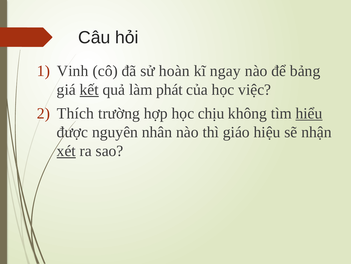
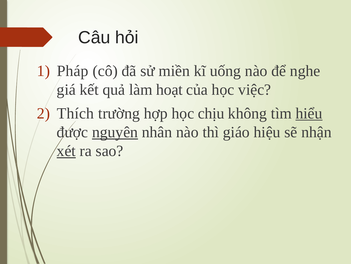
Vinh: Vinh -> Pháp (73, 71)
hoàn: hoàn -> miền (174, 71)
ngay: ngay -> uống (225, 71)
bảng: bảng -> nghe (305, 71)
kết underline: present -> none (89, 89)
phát: phát -> hoạt (169, 89)
nguyên underline: none -> present (115, 132)
